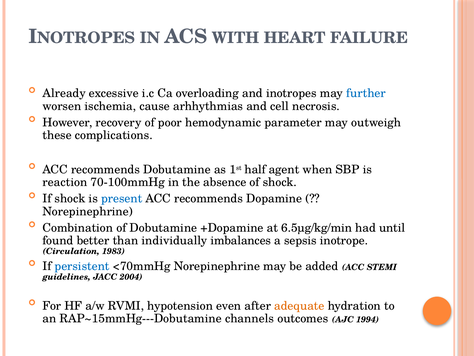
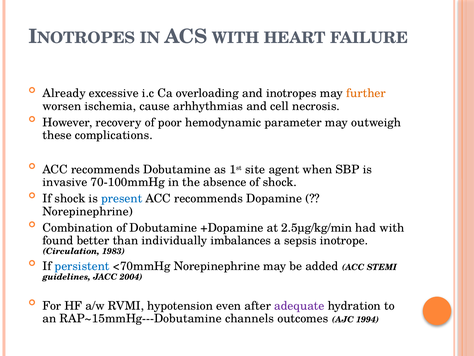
further colour: blue -> orange (366, 93)
half: half -> site (255, 169)
reaction: reaction -> invasive (65, 182)
6.5µg/kg/min: 6.5µg/kg/min -> 2.5µg/kg/min (317, 228)
had until: until -> with (392, 228)
adequate colour: orange -> purple (299, 305)
